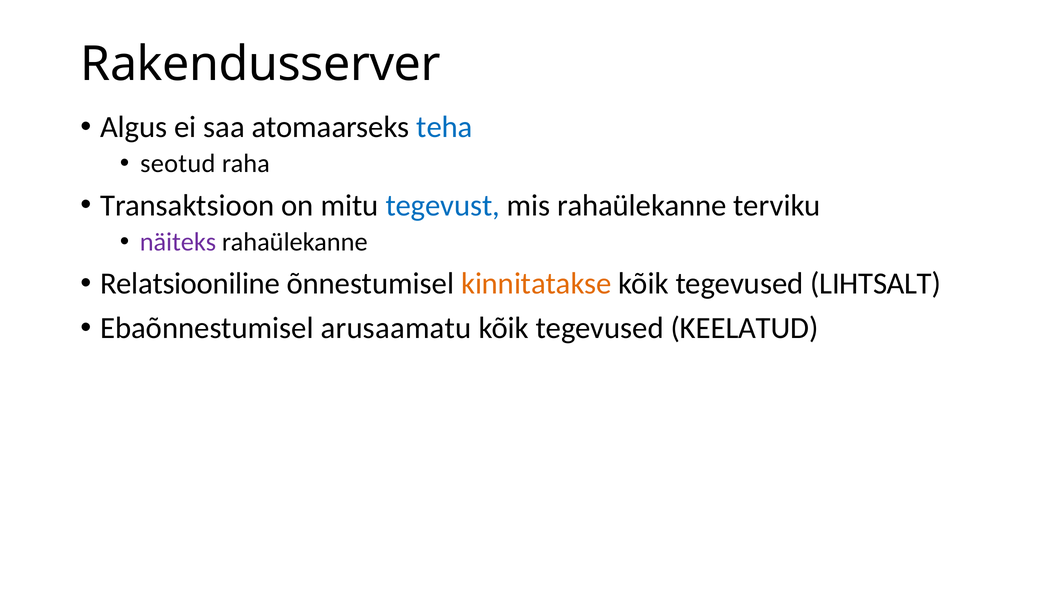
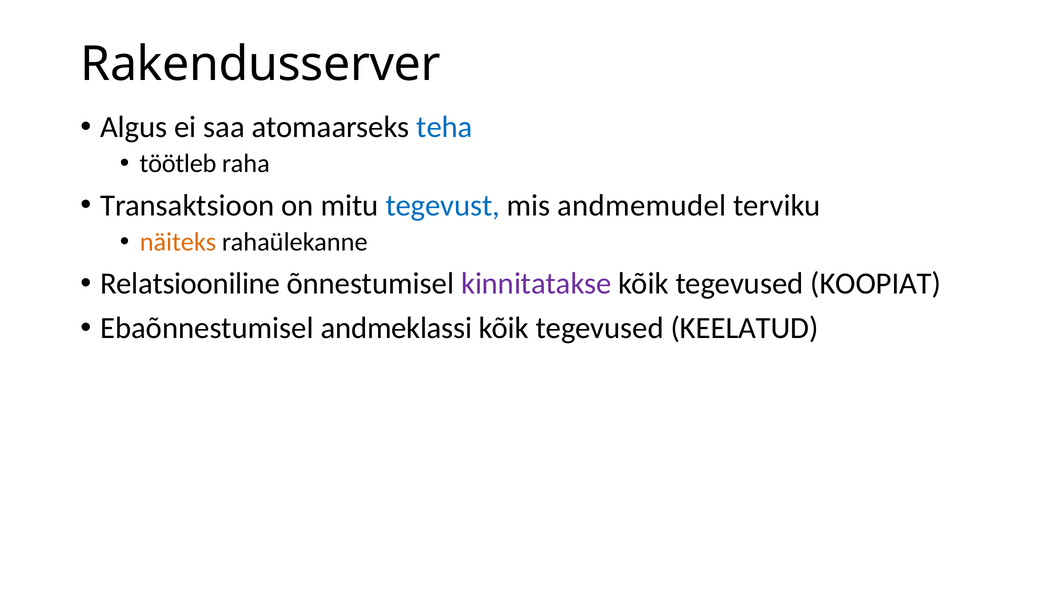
seotud: seotud -> töötleb (178, 163)
mis rahaülekanne: rahaülekanne -> andmemudel (642, 205)
näiteks colour: purple -> orange (178, 242)
kinnitatakse colour: orange -> purple (536, 284)
LIHTSALT: LIHTSALT -> KOOPIAT (876, 284)
arusaamatu: arusaamatu -> andmeklassi (396, 328)
